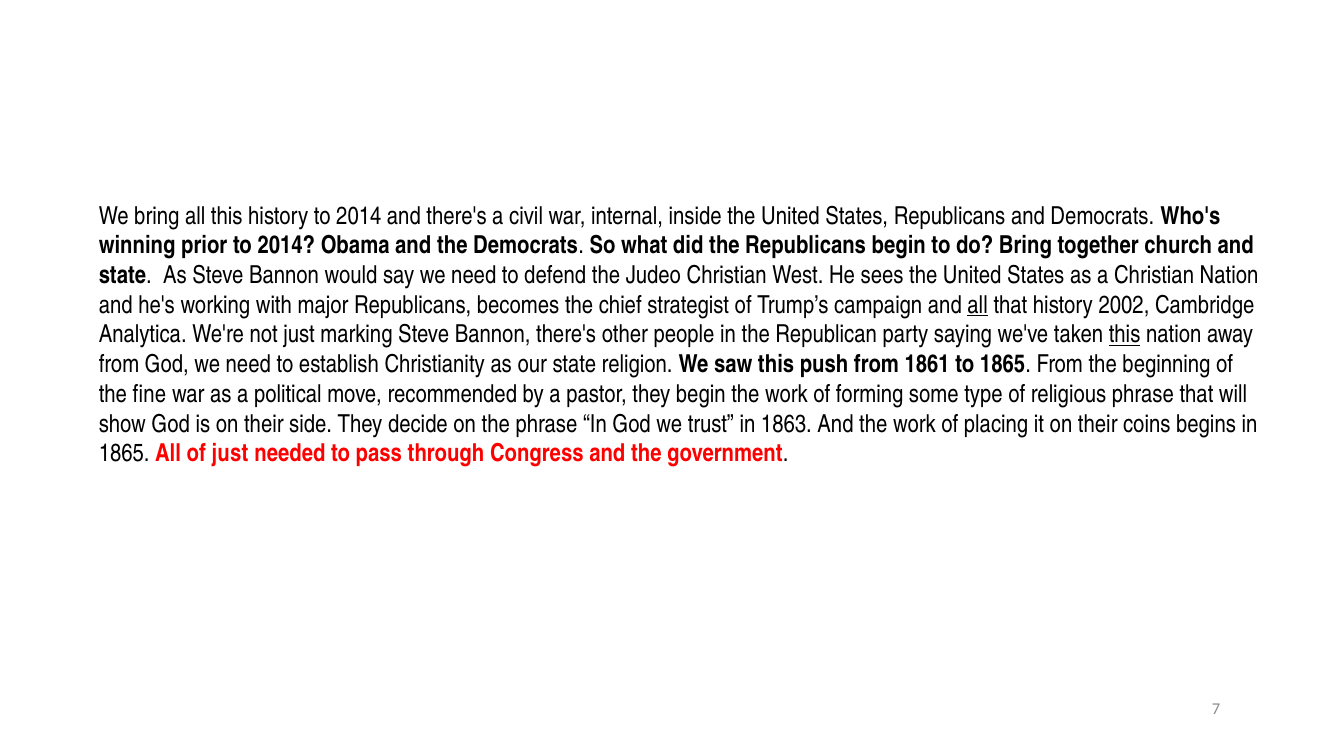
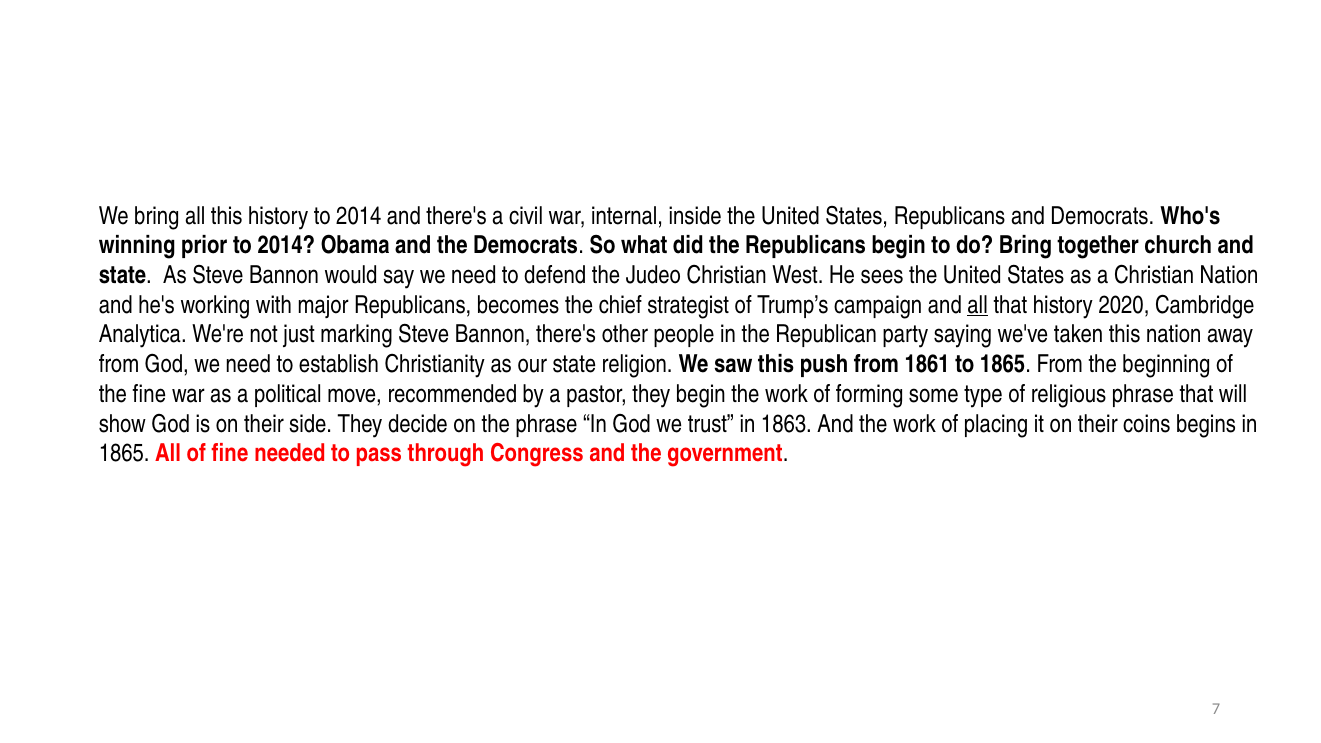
2002: 2002 -> 2020 (1124, 305)
this underline: present -> none (1125, 335)
of just: just -> fine (230, 454)
